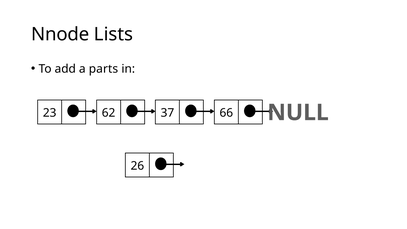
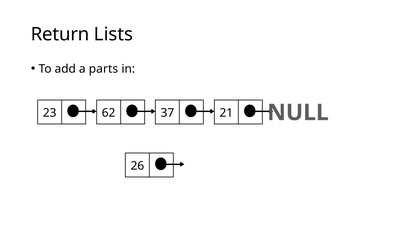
Nnode: Nnode -> Return (60, 34)
66: 66 -> 21 (226, 113)
